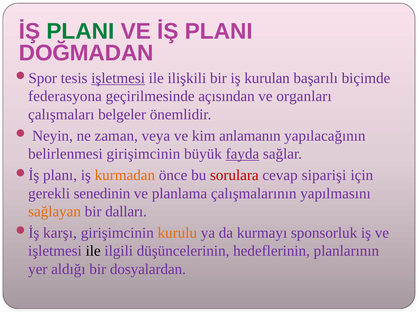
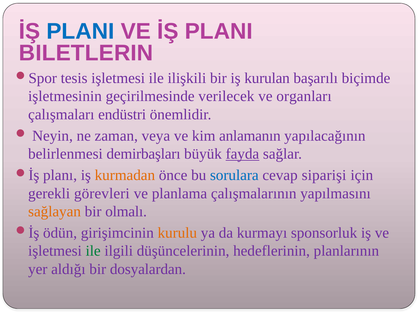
PLANI colour: green -> blue (80, 31)
DOĞMADAN: DOĞMADAN -> BILETLERIN (86, 53)
işletmesi underline: present -> none (118, 78)
federasyona: federasyona -> işletmesinin (65, 96)
açısından: açısından -> verilecek (226, 96)
belgeler: belgeler -> endüstri (122, 115)
belirlenmesi girişimcinin: girişimcinin -> demirbaşları (144, 154)
sorulara colour: red -> blue (234, 176)
senedinin: senedinin -> görevleri (102, 194)
dalları: dalları -> olmalı (126, 212)
karşı: karşı -> ödün (60, 233)
ile colour: black -> green (93, 251)
